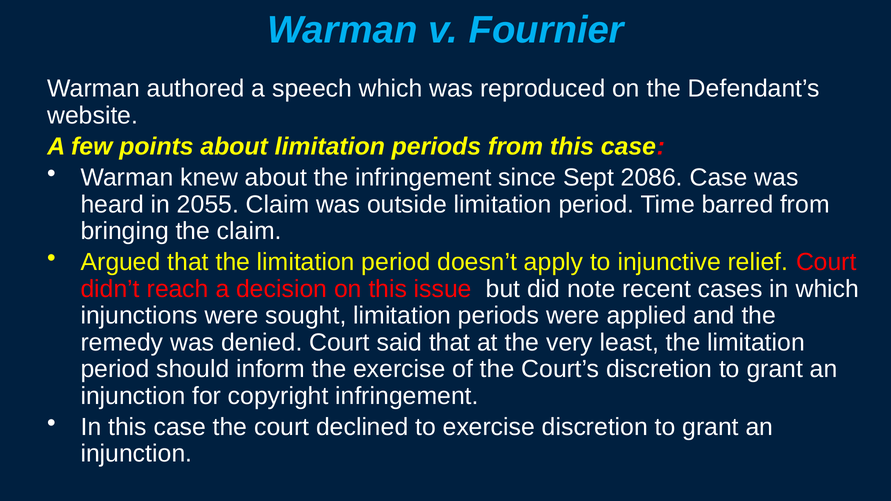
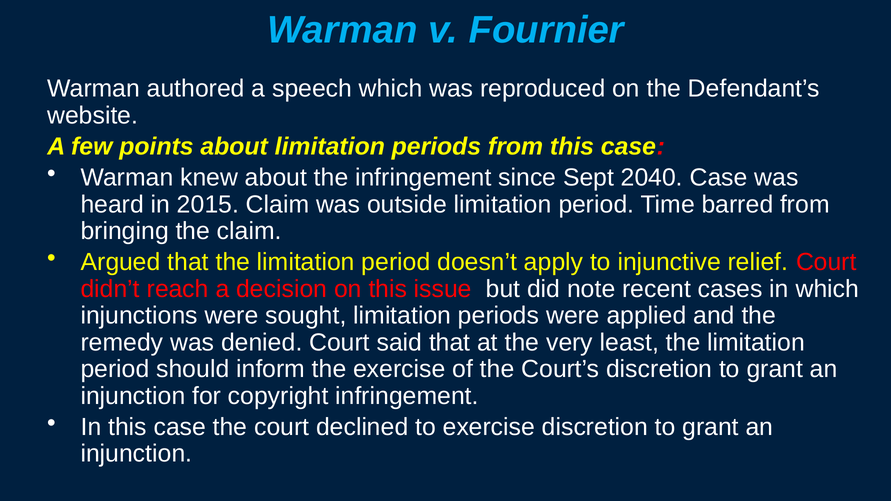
2086: 2086 -> 2040 (652, 178)
2055: 2055 -> 2015 (208, 204)
